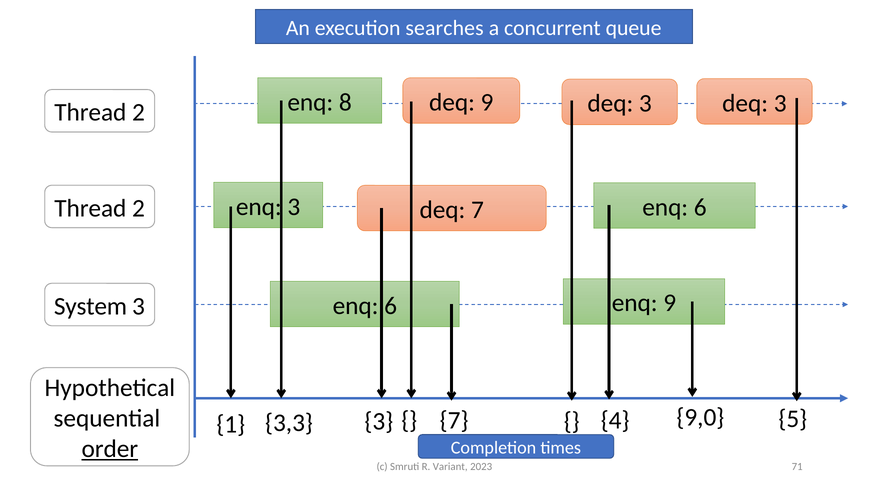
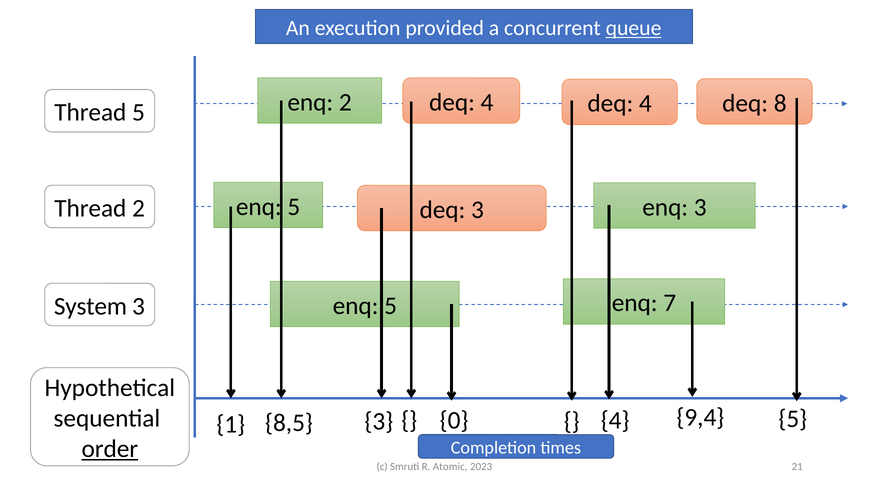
searches: searches -> provided (445, 28)
queue underline: none -> present (634, 28)
enq 8: 8 -> 2 (345, 102)
9: 9 -> 4 (487, 102)
3: 3 -> 8 (780, 103)
3: 3 -> 4 (645, 104)
2: 2 -> 5 (139, 112)
3: 3 -> 5 (294, 207)
6: 6 -> 3 (700, 207)
deq 7: 7 -> 3 (477, 210)
enq 9: 9 -> 7 (670, 303)
6: 6 -> 5 (391, 306)
3,3: 3,3 -> 8,5 (289, 423)
7: 7 -> 0 (454, 420)
9,0: 9,0 -> 9,4 (700, 417)
Variant: Variant -> Atomic (450, 467)
71: 71 -> 21 (797, 467)
